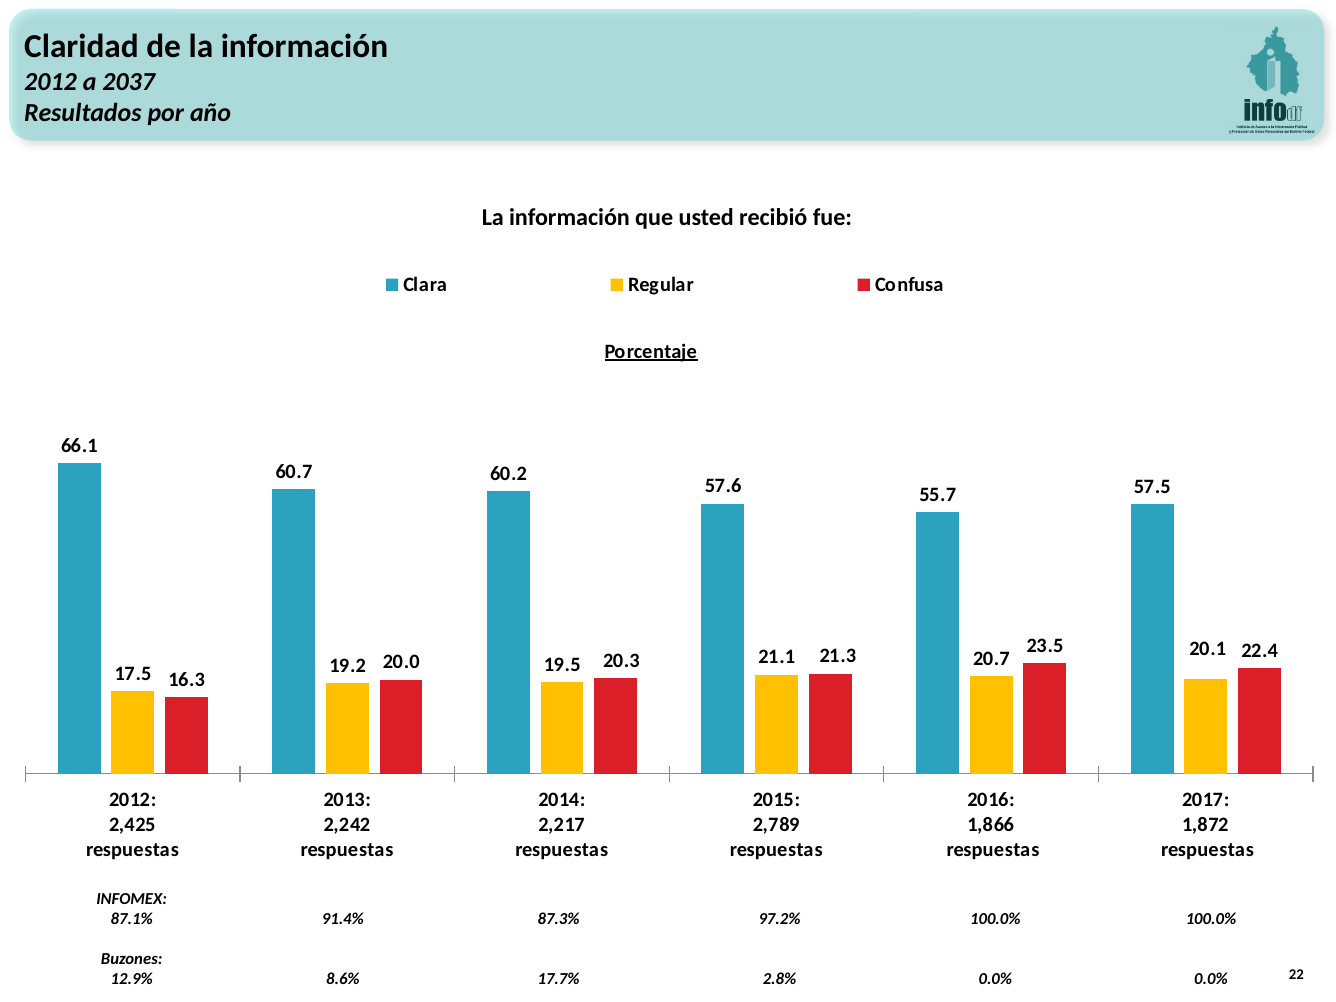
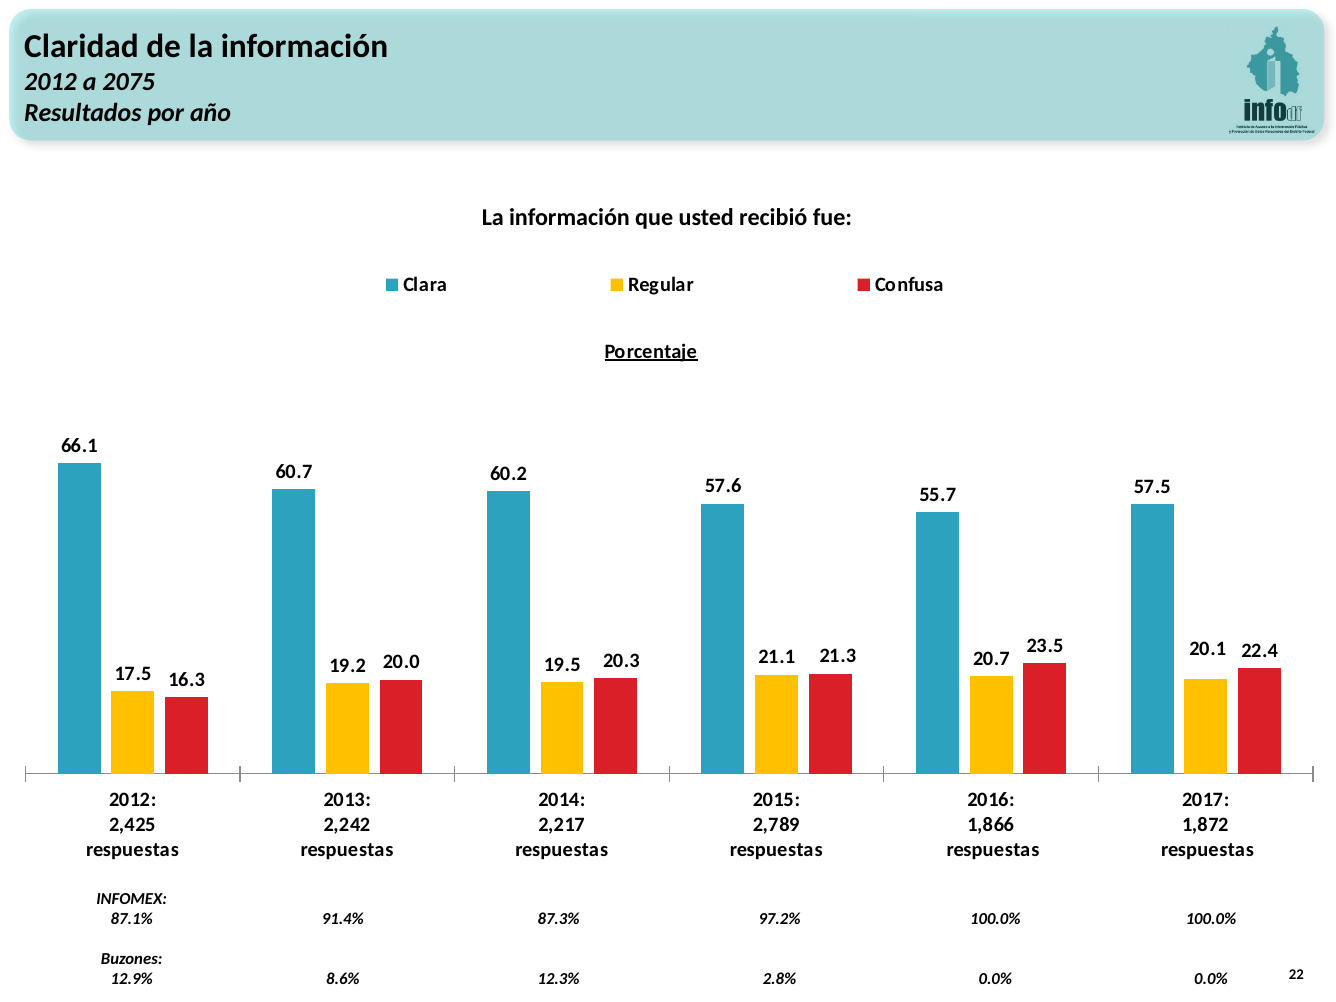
2037: 2037 -> 2075 (129, 82)
17.7%: 17.7% -> 12.3% (559, 979)
